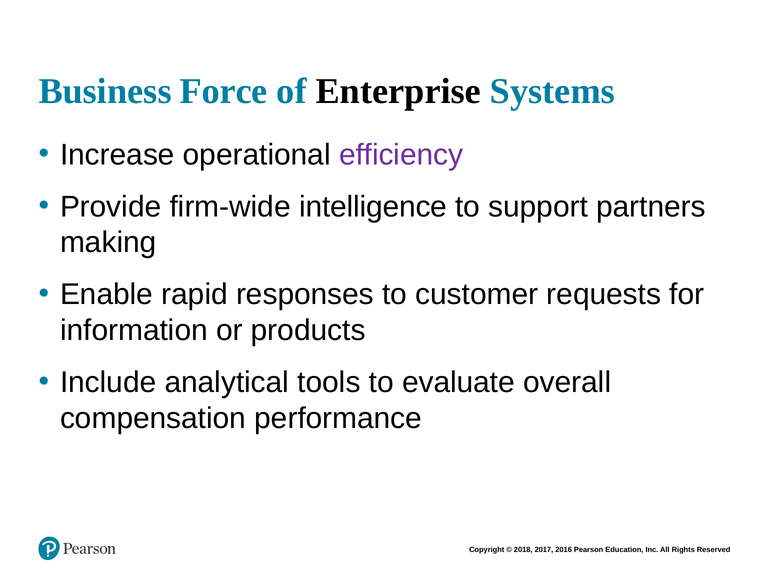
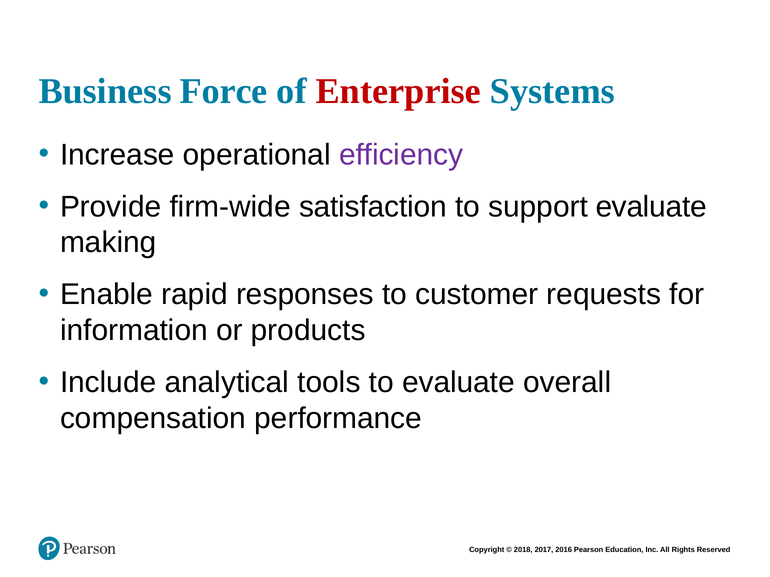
Enterprise colour: black -> red (398, 91)
intelligence: intelligence -> satisfaction (373, 207)
support partners: partners -> evaluate (651, 207)
